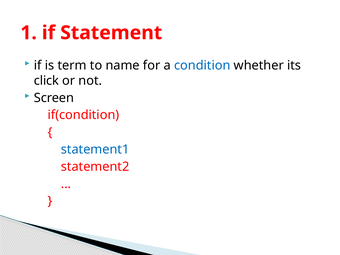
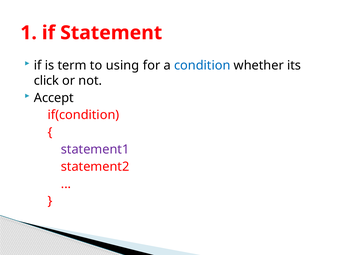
name: name -> using (123, 65)
Screen: Screen -> Accept (54, 98)
statement1 colour: blue -> purple (95, 149)
